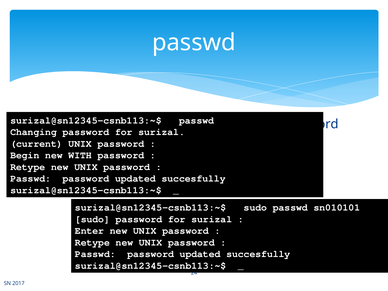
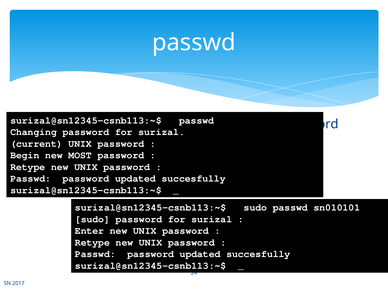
WITH: WITH -> MOST (80, 155)
